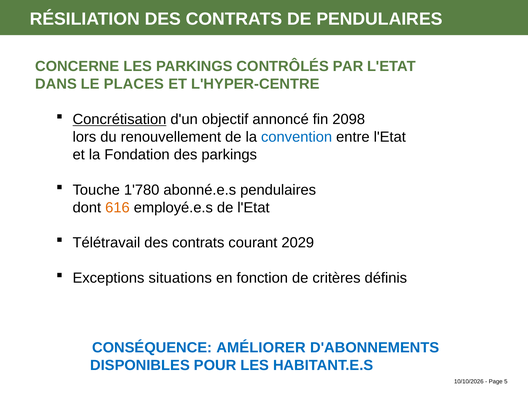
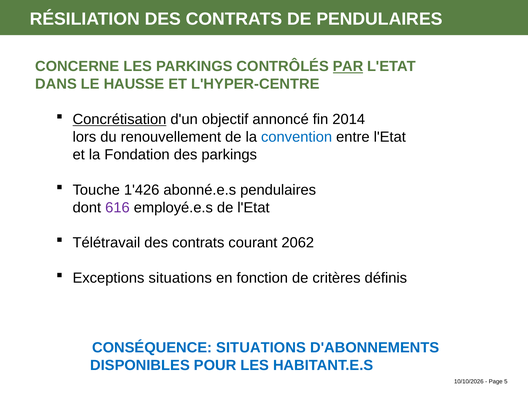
PAR underline: none -> present (348, 66)
PLACES: PLACES -> HAUSSE (134, 84)
2098: 2098 -> 2014 (349, 119)
1'780: 1'780 -> 1'426 (142, 190)
616 colour: orange -> purple (117, 208)
2029: 2029 -> 2062 (298, 243)
CONSÉQUENCE AMÉLIORER: AMÉLIORER -> SITUATIONS (261, 348)
